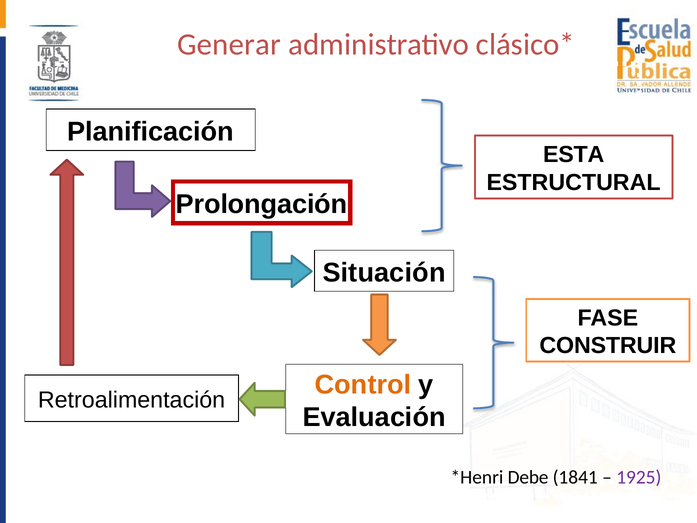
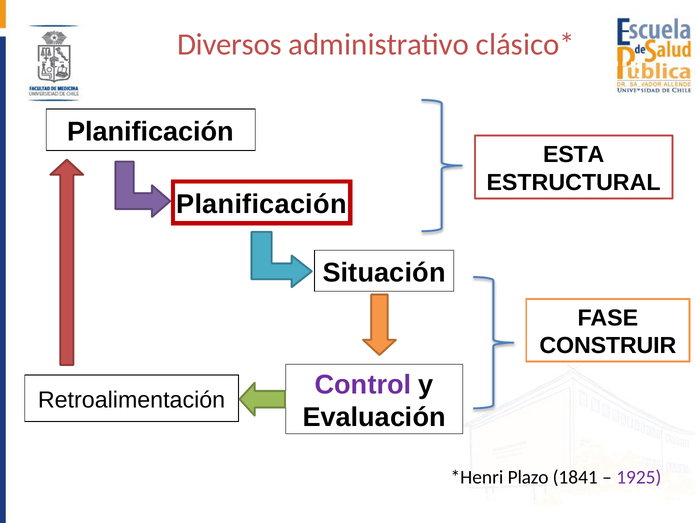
Generar: Generar -> Diversos (229, 44)
Prolongación: Prolongación -> Planificación (261, 204)
Control colour: orange -> purple (363, 384)
Debe: Debe -> Plazo (528, 477)
